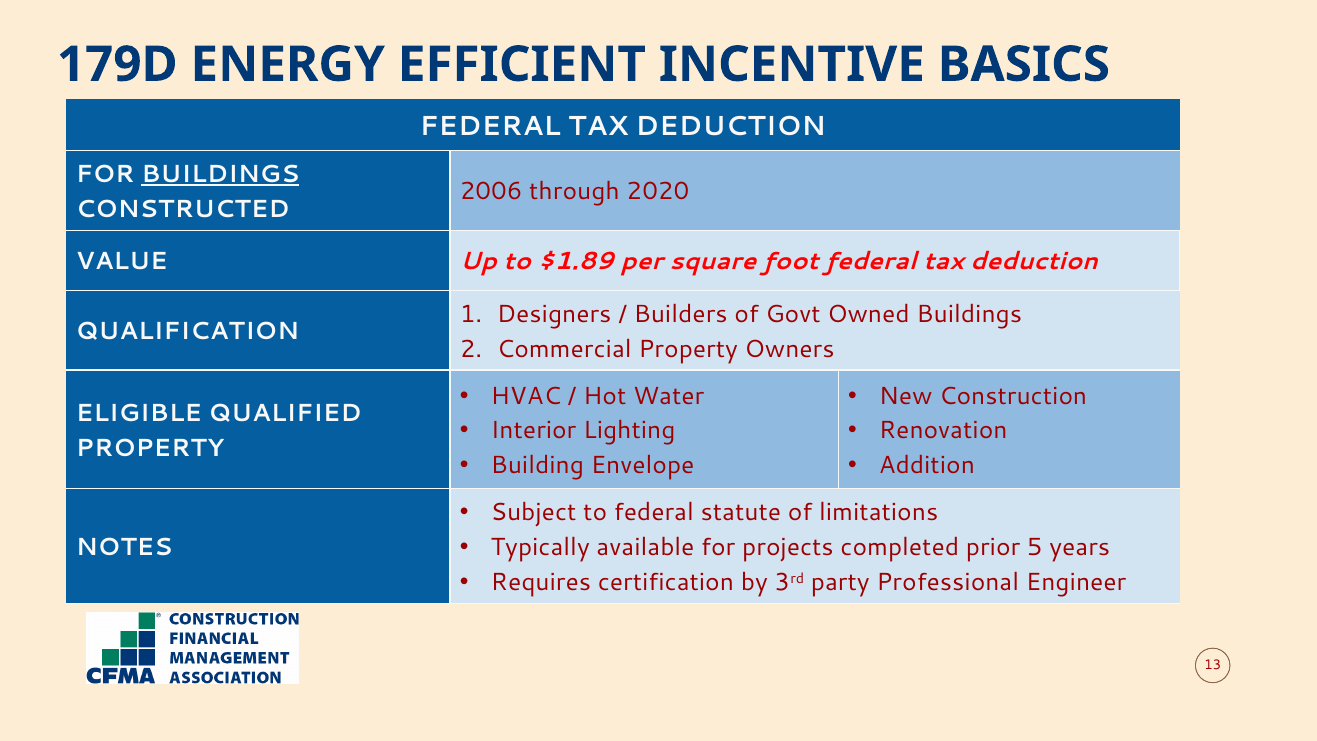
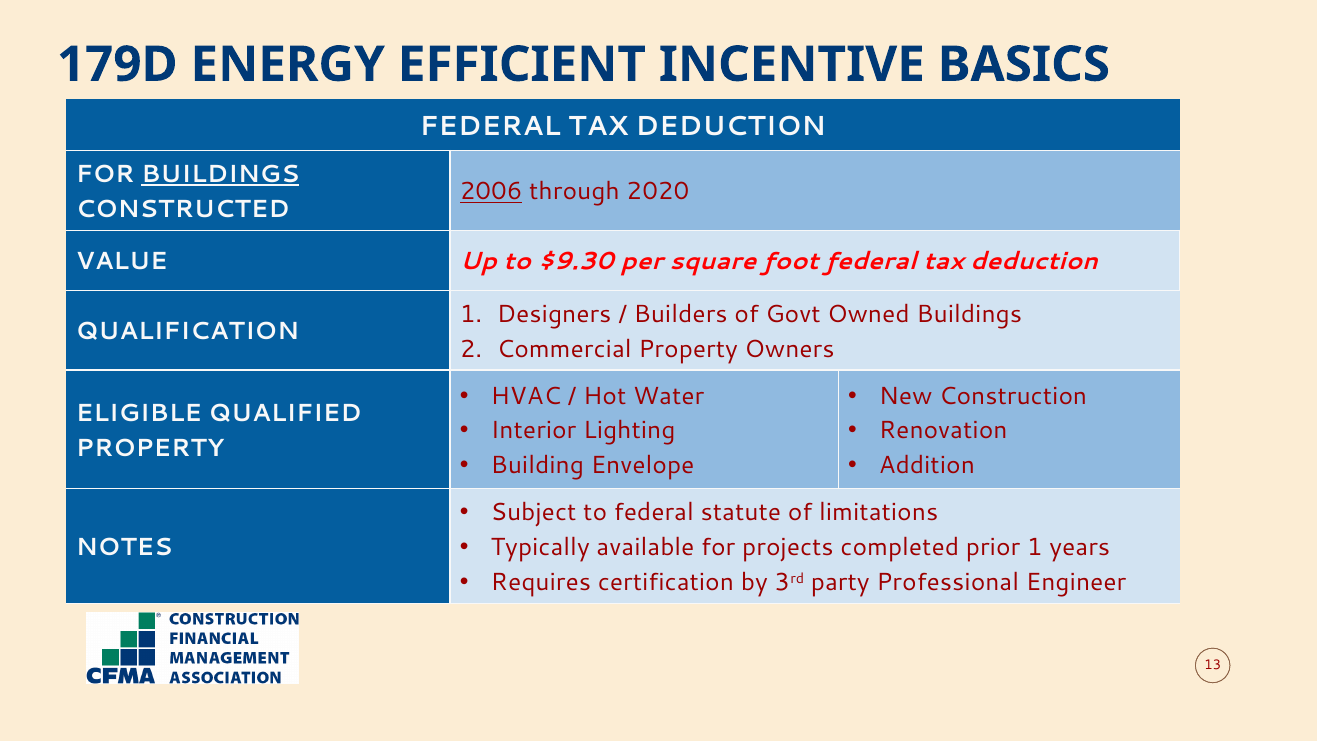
2006 underline: none -> present (491, 192)
$1.89: $1.89 -> $9.30 (576, 261)
prior 5: 5 -> 1 (1035, 547)
